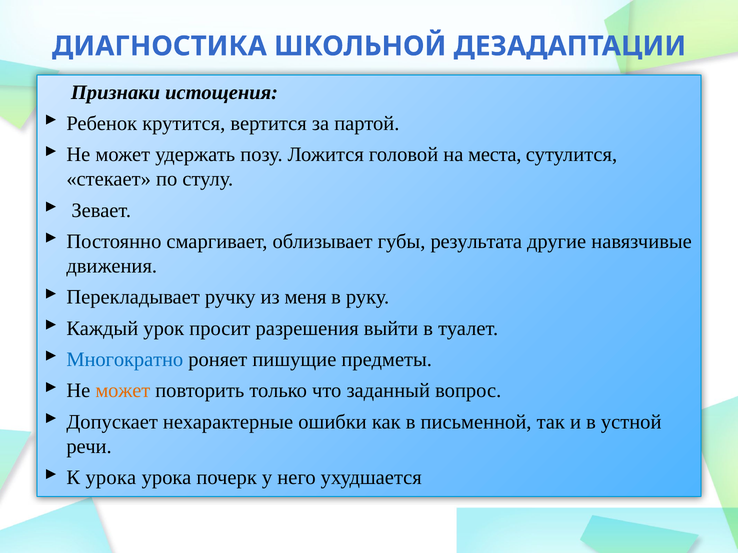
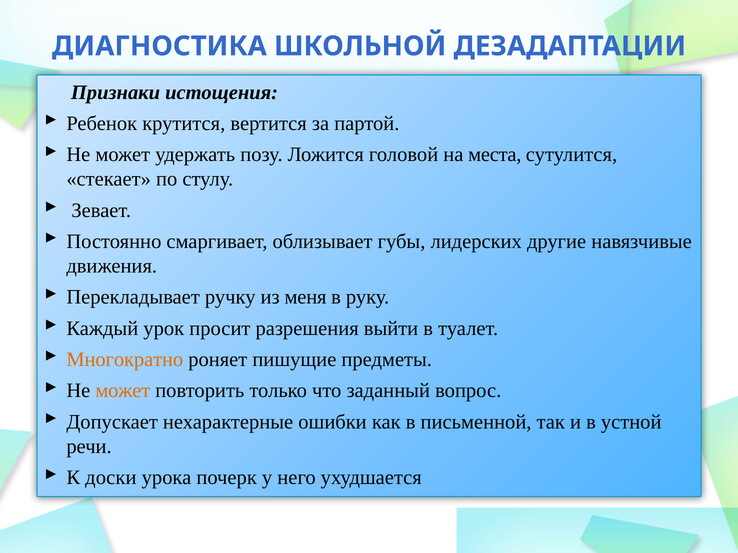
результата: результата -> лидерских (476, 242)
Многократно colour: blue -> orange (125, 360)
К урока: урока -> доски (111, 478)
